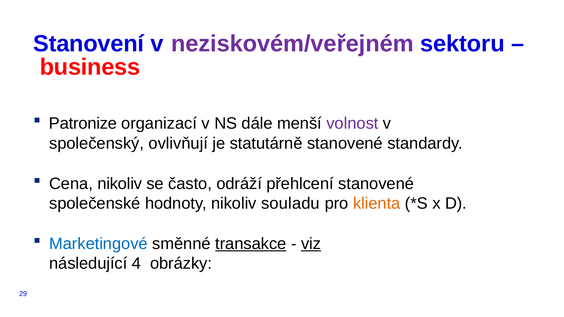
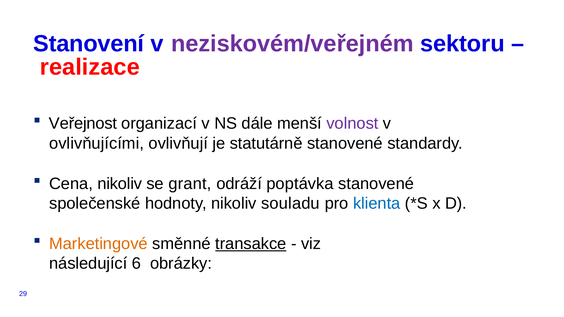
business: business -> realizace (90, 67)
Patronize: Patronize -> Veřejnost (83, 124)
společenský: společenský -> ovlivňujícími (97, 143)
často: často -> grant (190, 184)
přehlcení: přehlcení -> poptávka (300, 184)
klienta colour: orange -> blue (377, 204)
Marketingové colour: blue -> orange (98, 244)
viz underline: present -> none (311, 244)
4: 4 -> 6 (136, 264)
